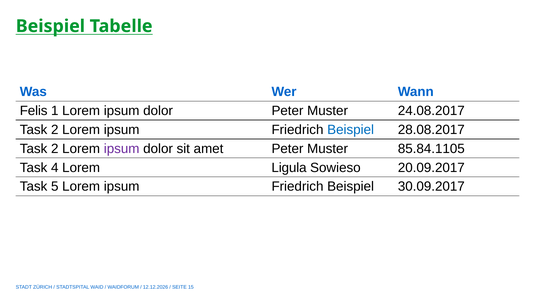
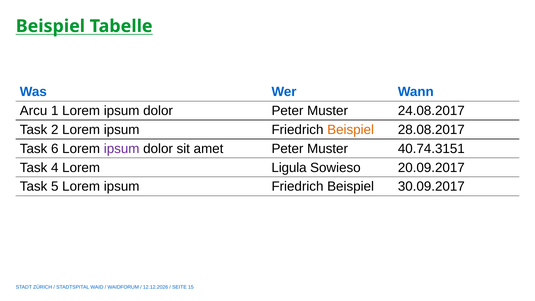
Felis: Felis -> Arcu (34, 111)
Beispiel colour: blue -> orange (351, 130)
2: 2 -> 6 (55, 149)
85.84.1105: 85.84.1105 -> 40.74.3151 (431, 149)
